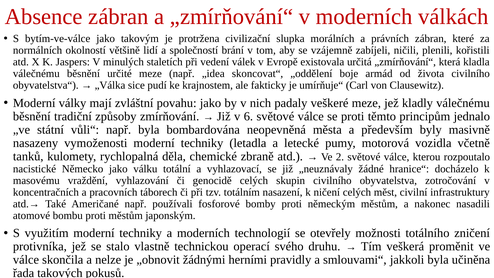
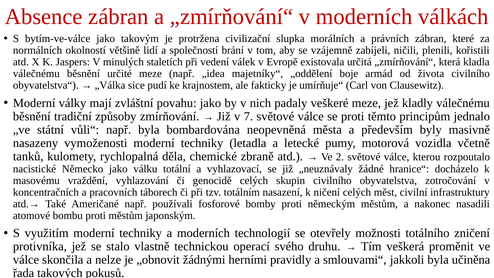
skoncovat“: skoncovat“ -> majetníky“ (257, 74)
6: 6 -> 7 (248, 116)
